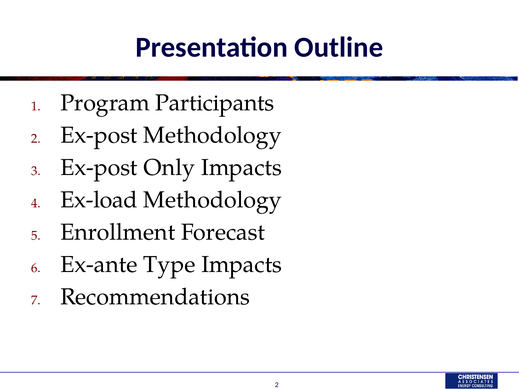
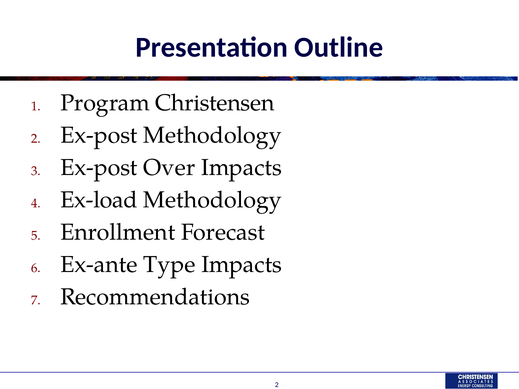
Participants: Participants -> Christensen (215, 103)
Only: Only -> Over (169, 168)
